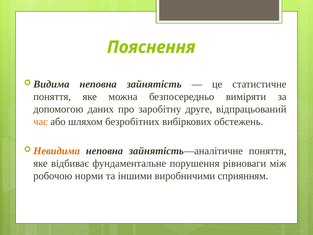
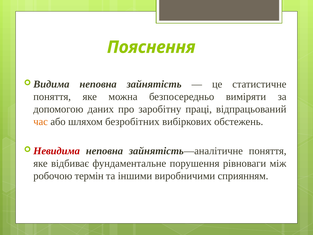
друге: друге -> праці (199, 109)
Невидима colour: orange -> red (57, 151)
норми: норми -> термін (89, 176)
